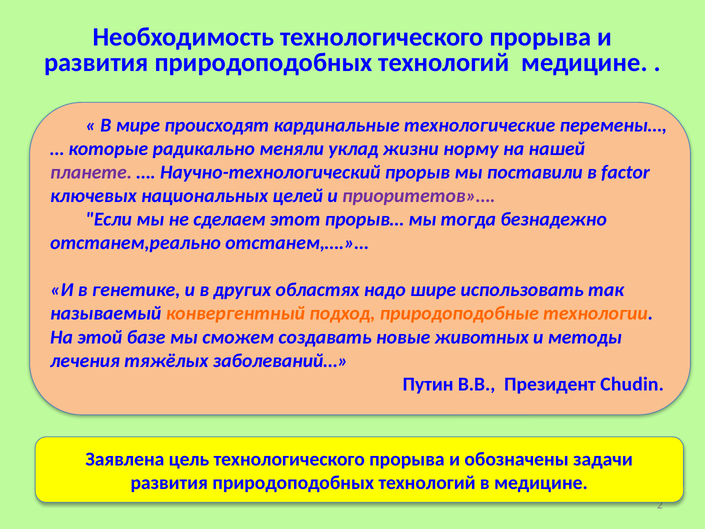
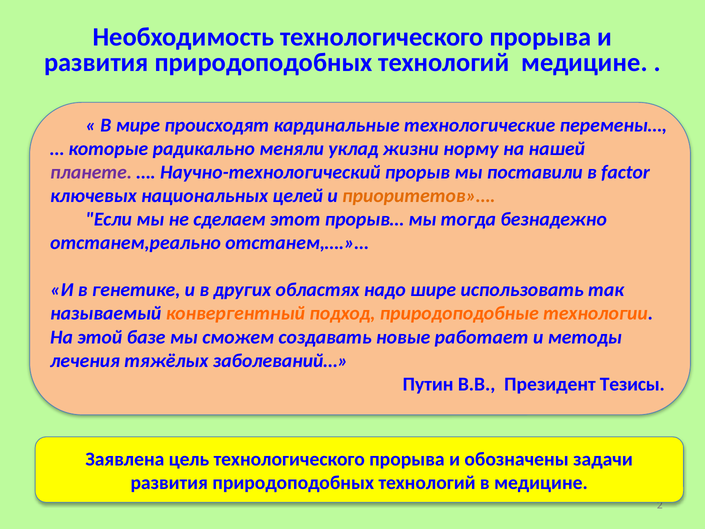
приоритетов»… colour: purple -> orange (419, 196)
животных: животных -> работает (482, 337)
Chudin: Chudin -> Тезисы (632, 384)
